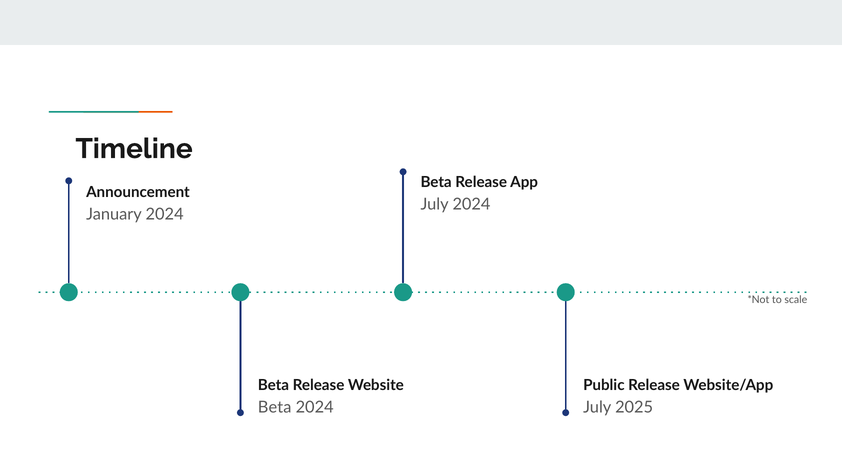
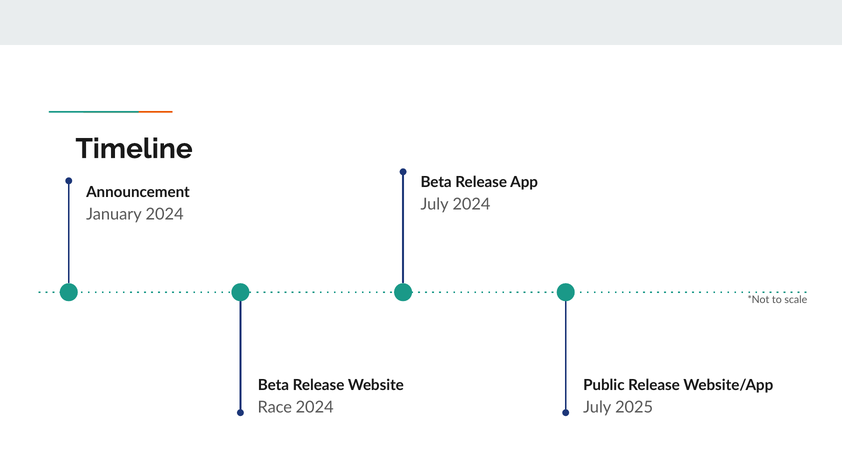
Beta: Beta -> Race (275, 407)
